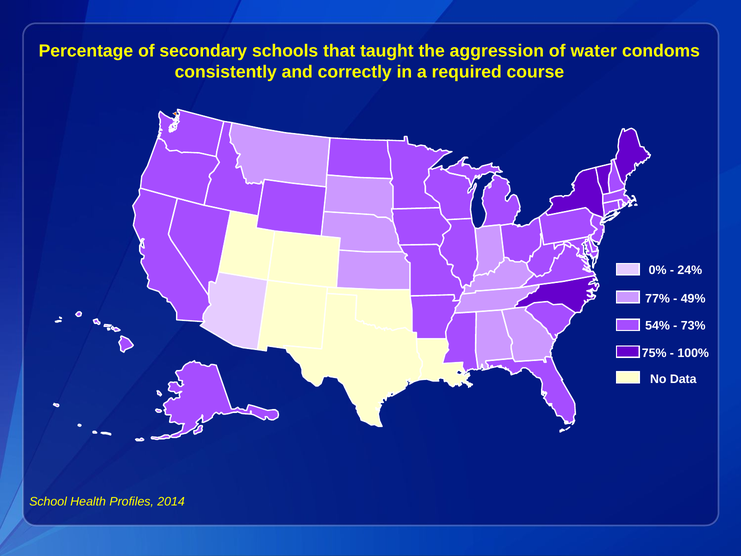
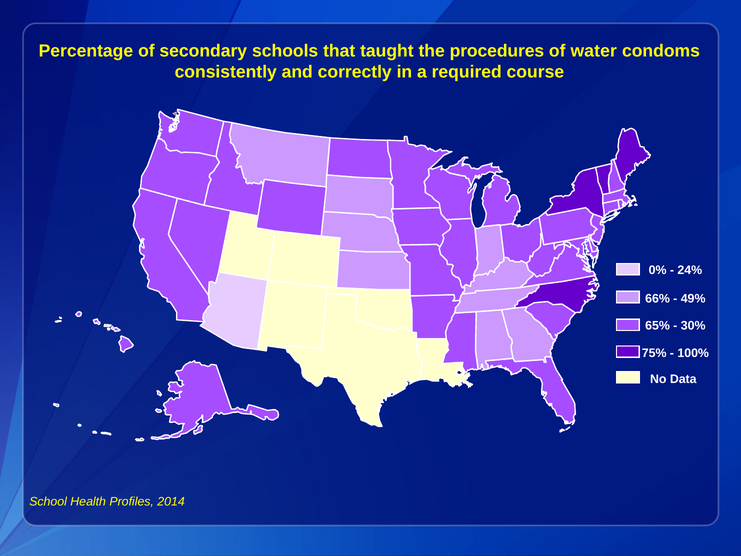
aggression: aggression -> procedures (497, 51)
77%: 77% -> 66% (658, 299)
54%: 54% -> 65% (658, 325)
73%: 73% -> 30% (693, 325)
